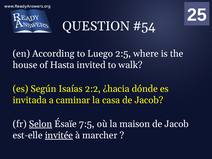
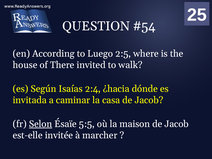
Hasta: Hasta -> There (62, 65)
2:2: 2:2 -> 2:4 (93, 89)
7:5: 7:5 -> 5:5 (87, 124)
invitée underline: present -> none (59, 135)
